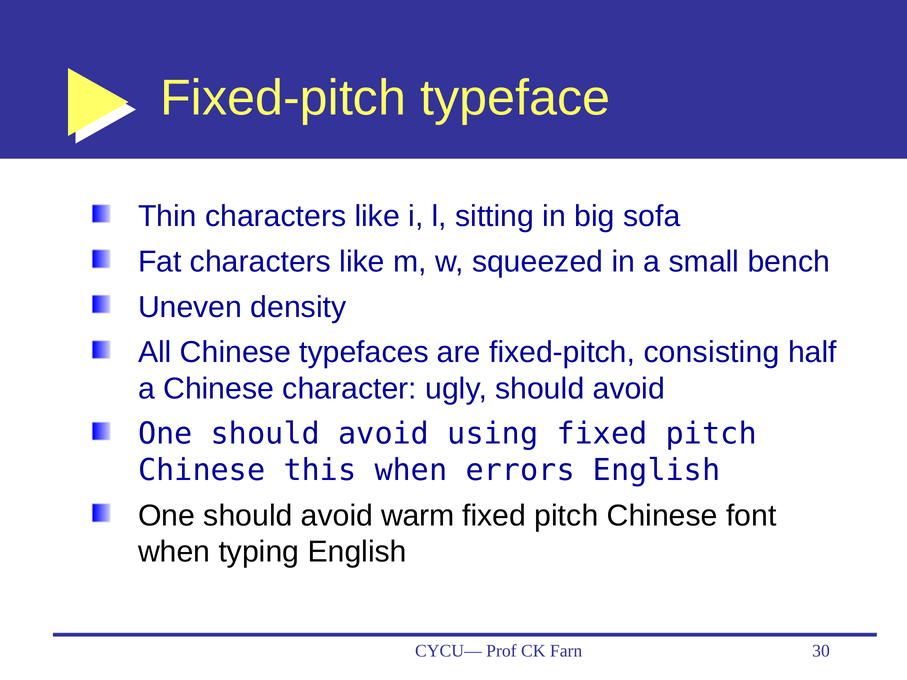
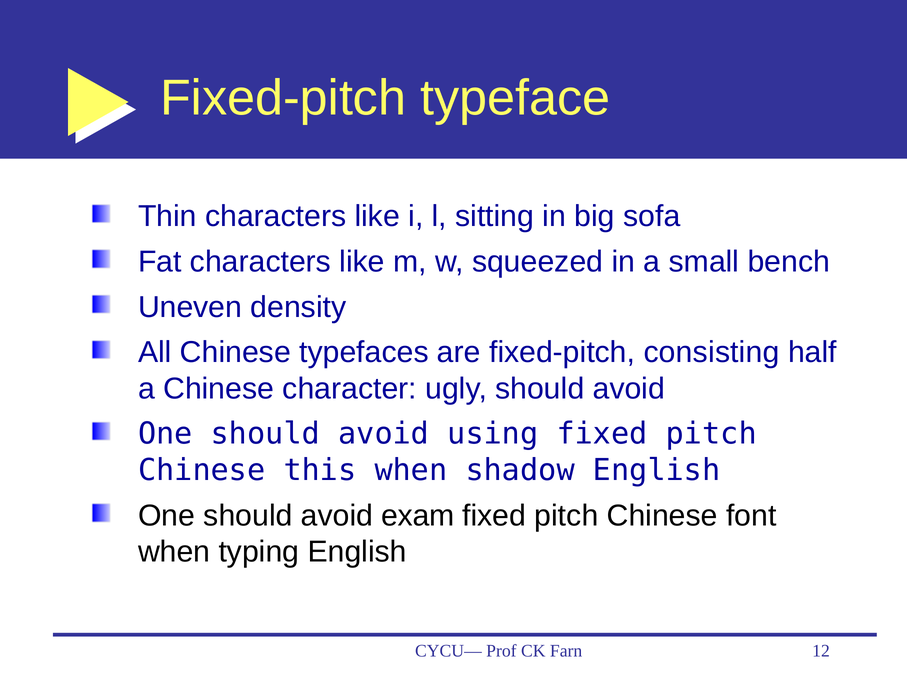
errors: errors -> shadow (520, 470)
warm: warm -> exam (418, 516)
30: 30 -> 12 (821, 651)
